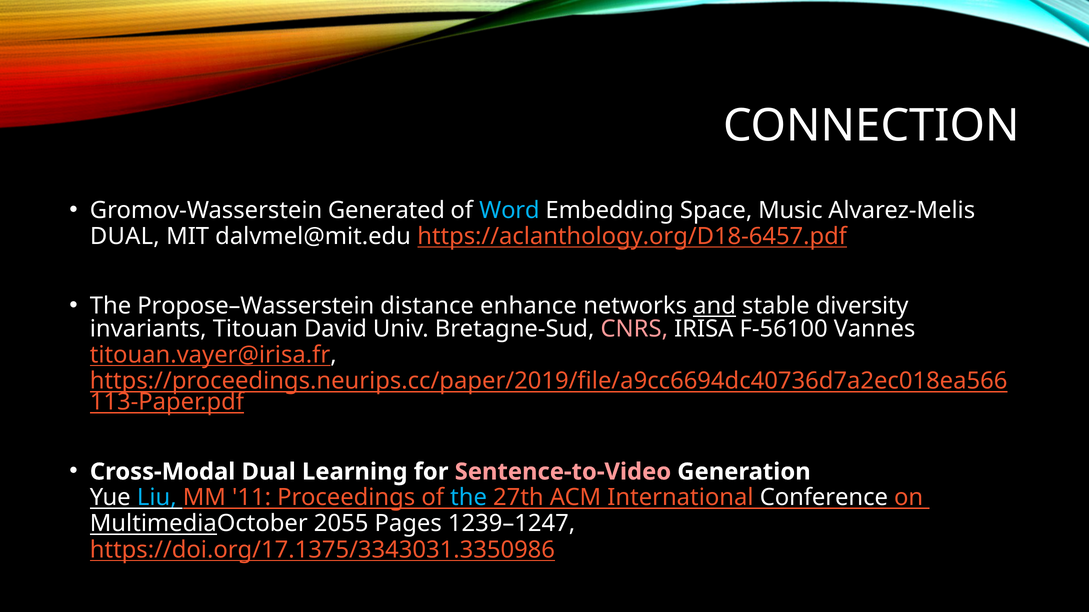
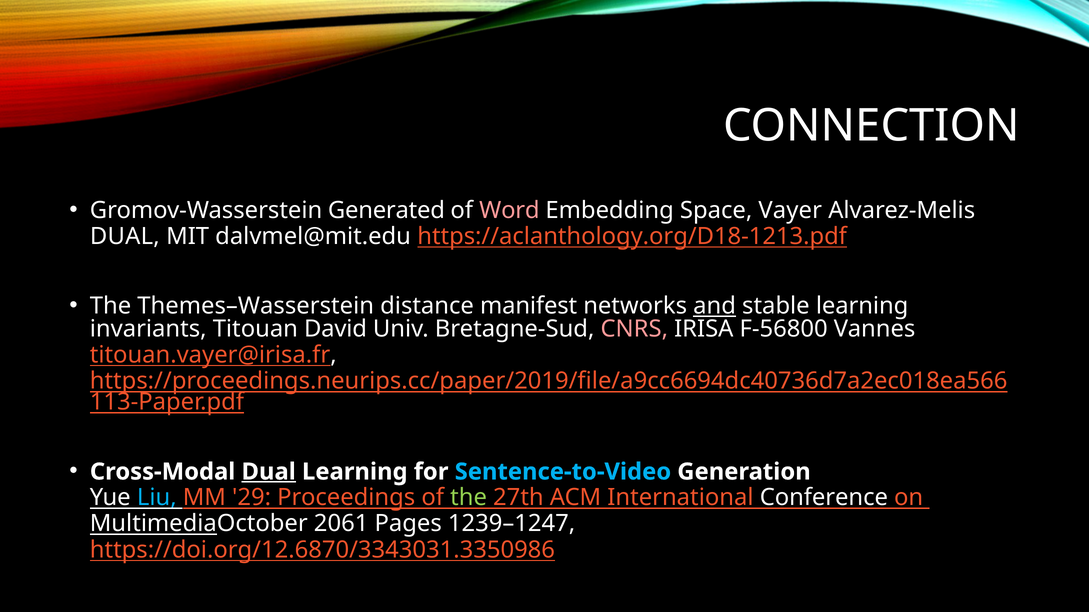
Word colour: light blue -> pink (509, 211)
Music: Music -> Vayer (790, 211)
https://aclanthology.org/D18-6457.pdf: https://aclanthology.org/D18-6457.pdf -> https://aclanthology.org/D18-1213.pdf (632, 236)
Propose–Wasserstein: Propose–Wasserstein -> Themes–Wasserstein (256, 306)
enhance: enhance -> manifest (529, 306)
stable diversity: diversity -> learning (862, 306)
F-56100: F-56100 -> F-56800 (784, 329)
Dual underline: none -> present (269, 472)
Sentence-to-Video colour: pink -> light blue (563, 472)
11: 11 -> 29 (252, 498)
the colour: light blue -> light green (469, 498)
2055: 2055 -> 2061 (341, 524)
https://doi.org/17.1375/3343031.3350986: https://doi.org/17.1375/3343031.3350986 -> https://doi.org/12.6870/3343031.3350986 (322, 550)
